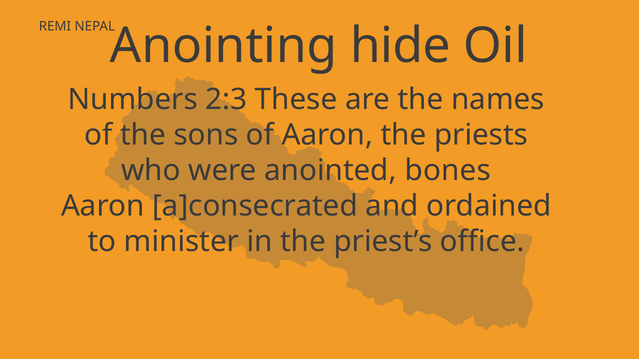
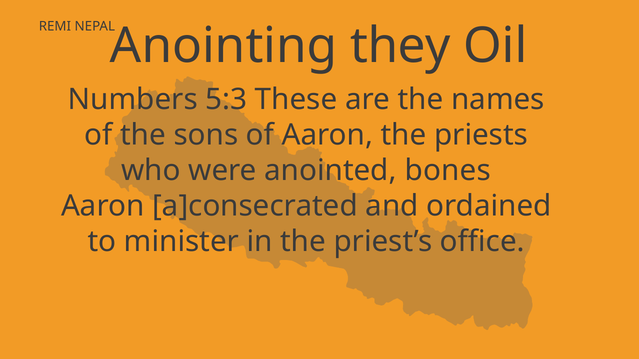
hide: hide -> they (400, 46)
2:3: 2:3 -> 5:3 (226, 100)
